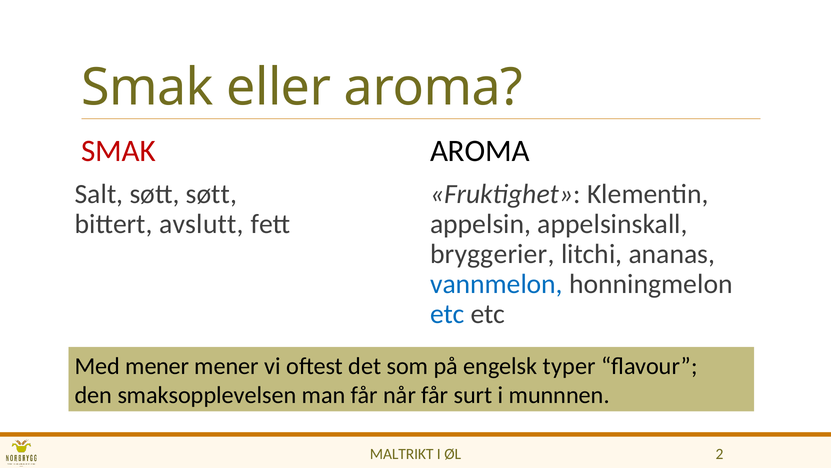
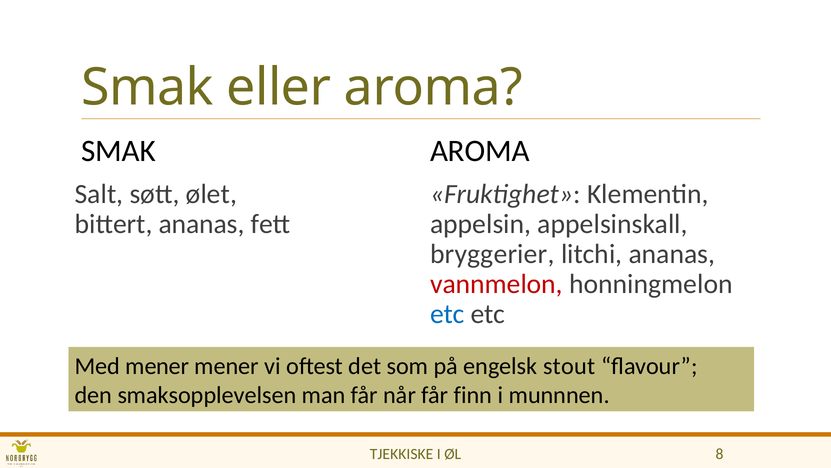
SMAK colour: red -> black (119, 151)
søtt søtt: søtt -> ølet (211, 194)
bittert avslutt: avslutt -> ananas (202, 224)
vannmelon colour: blue -> red (496, 284)
typer: typer -> stout (569, 366)
surt: surt -> finn (473, 395)
MALTRIKT: MALTRIKT -> TJEKKISKE (402, 454)
2: 2 -> 8 (719, 454)
